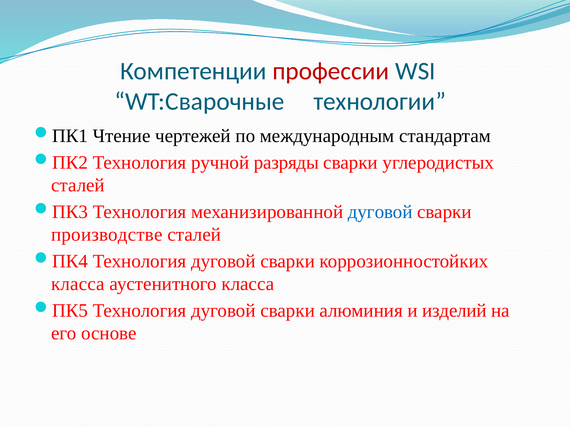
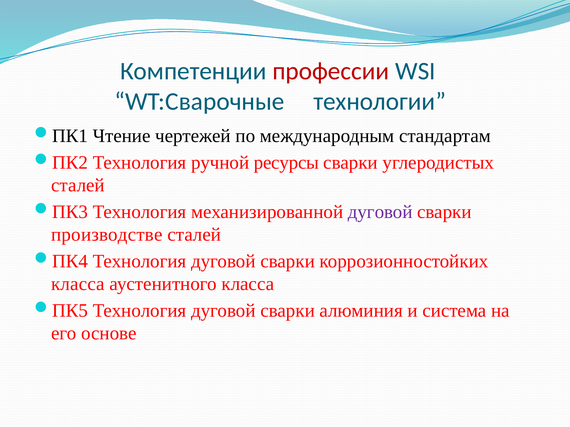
разряды: разряды -> ресурсы (286, 163)
дуговой colour: blue -> purple (380, 212)
изделий: изделий -> система (454, 311)
